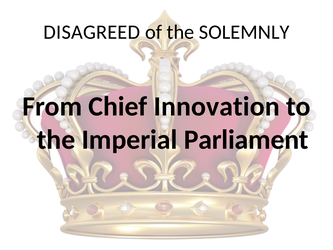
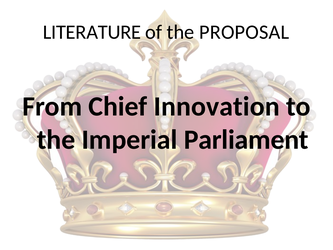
DISAGREED: DISAGREED -> LITERATURE (92, 32)
SOLEMNLY: SOLEMNLY -> PROPOSAL (244, 32)
